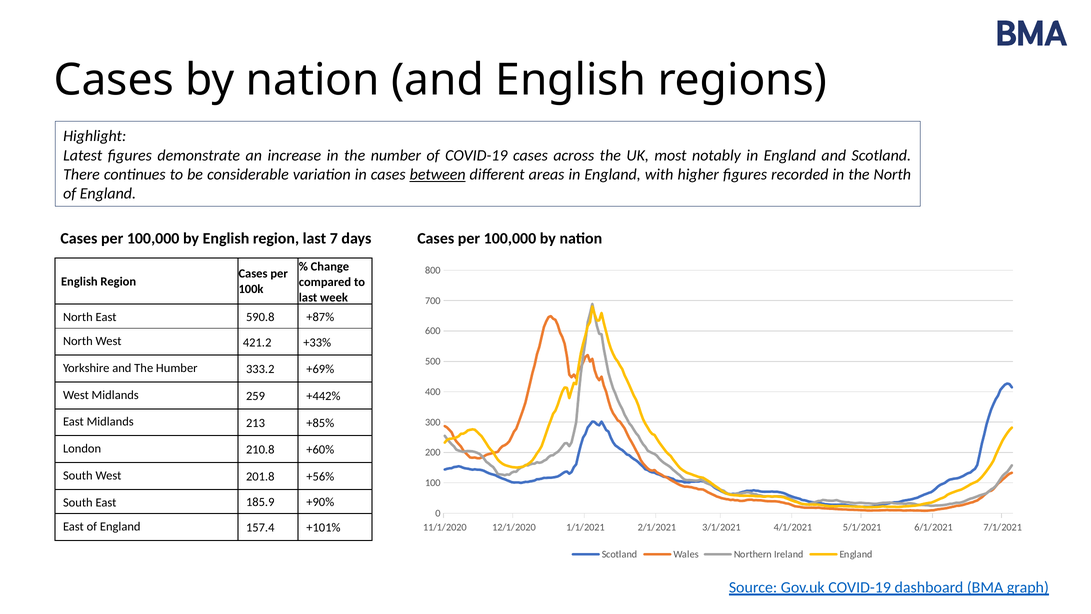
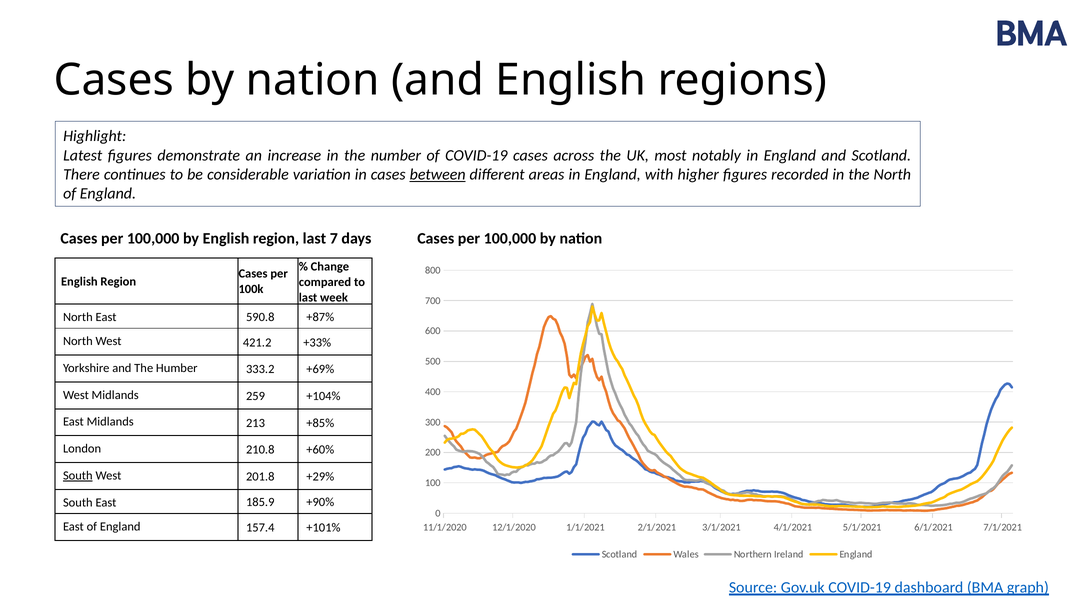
+442%: +442% -> +104% (323, 396)
South underline: none -> present (78, 475)
+56%: +56% -> +29% (320, 476)
